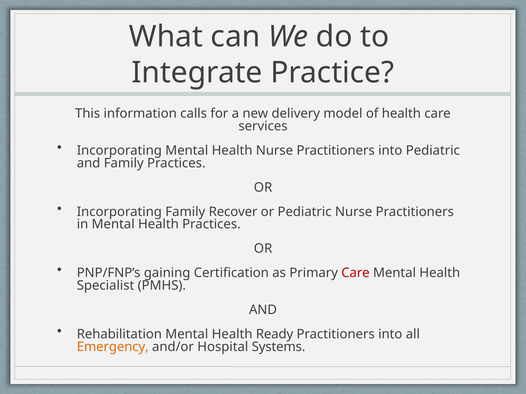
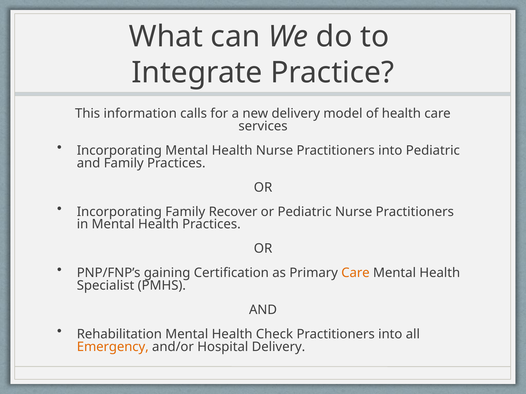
Care colour: red -> orange (355, 273)
Ready: Ready -> Check (274, 334)
Hospital Systems: Systems -> Delivery (278, 347)
